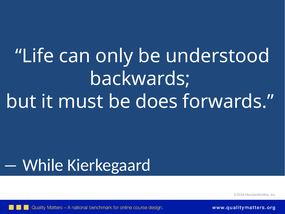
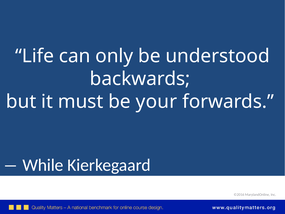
does: does -> your (156, 102)
